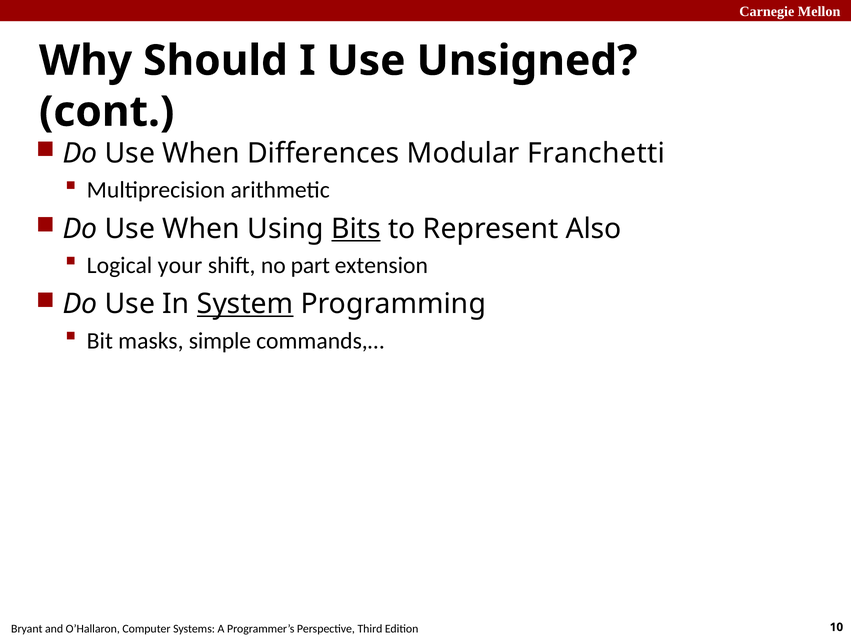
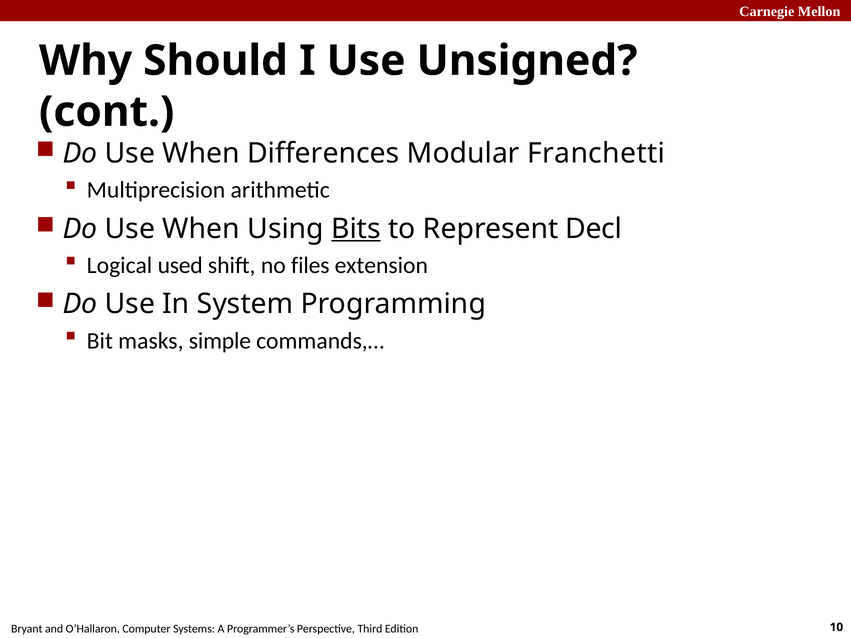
Also: Also -> Decl (594, 229)
your: your -> used (180, 266)
part: part -> files (310, 266)
System underline: present -> none (245, 304)
